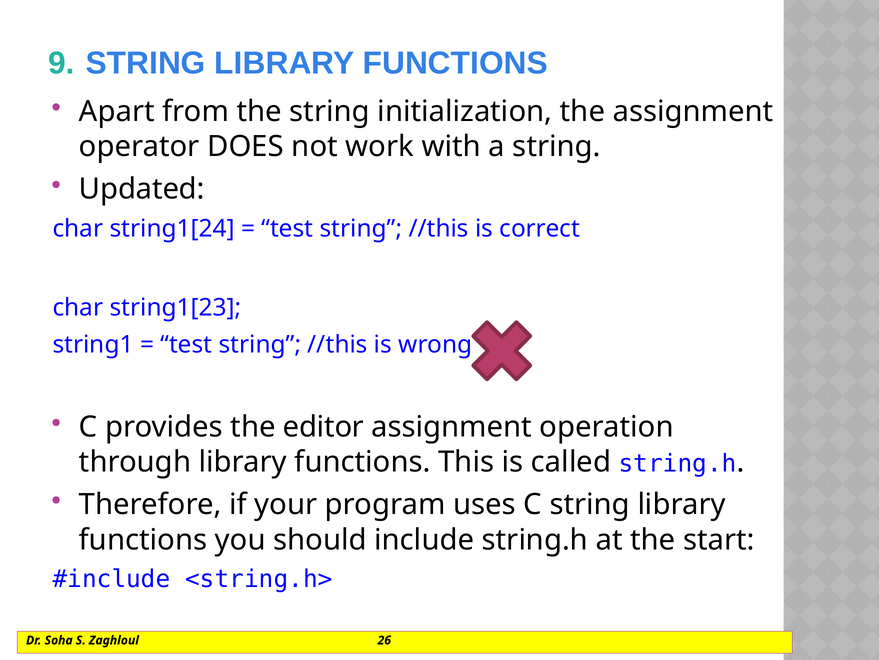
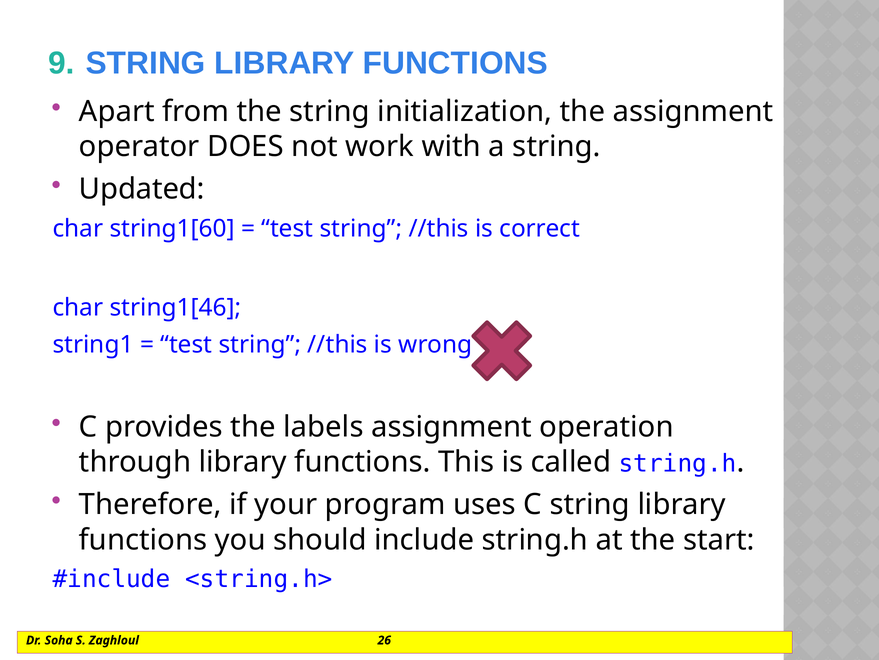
string1[24: string1[24 -> string1[60 (172, 228)
string1[23: string1[23 -> string1[46 (175, 307)
editor: editor -> labels (323, 427)
